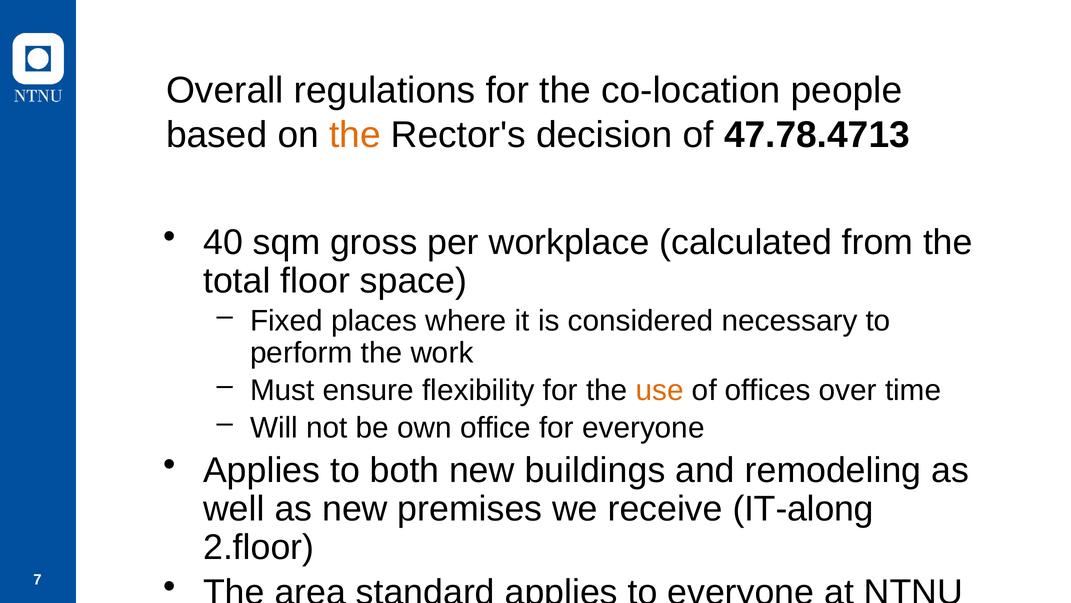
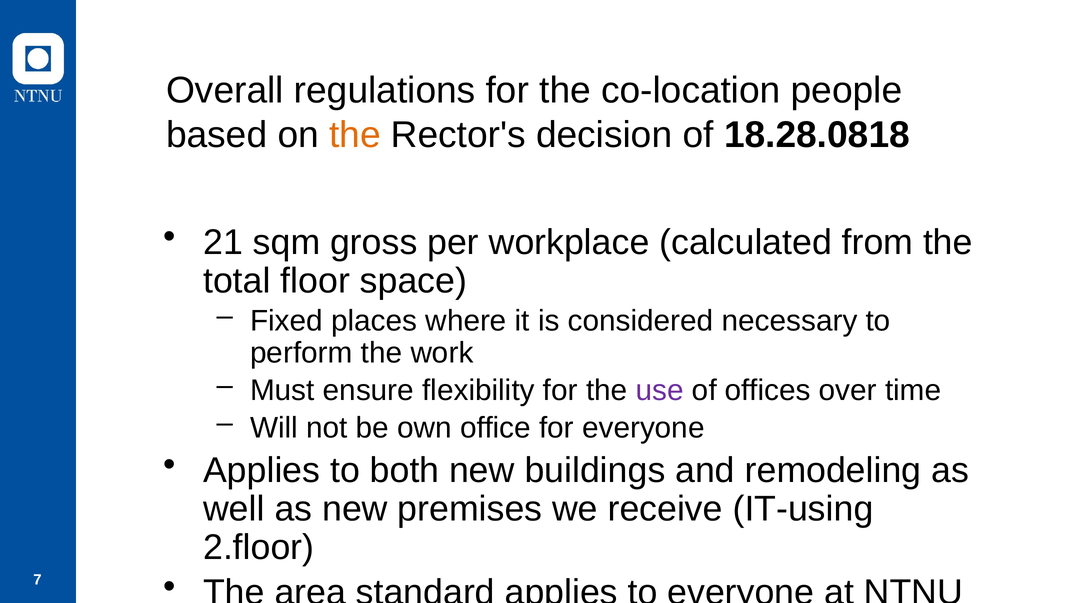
47.78.4713: 47.78.4713 -> 18.28.0818 (817, 135)
40: 40 -> 21 (223, 242)
use colour: orange -> purple (660, 390)
IT-along: IT-along -> IT-using (803, 509)
